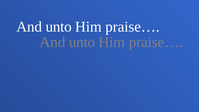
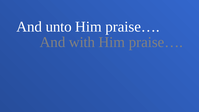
unto: unto -> with (82, 42)
